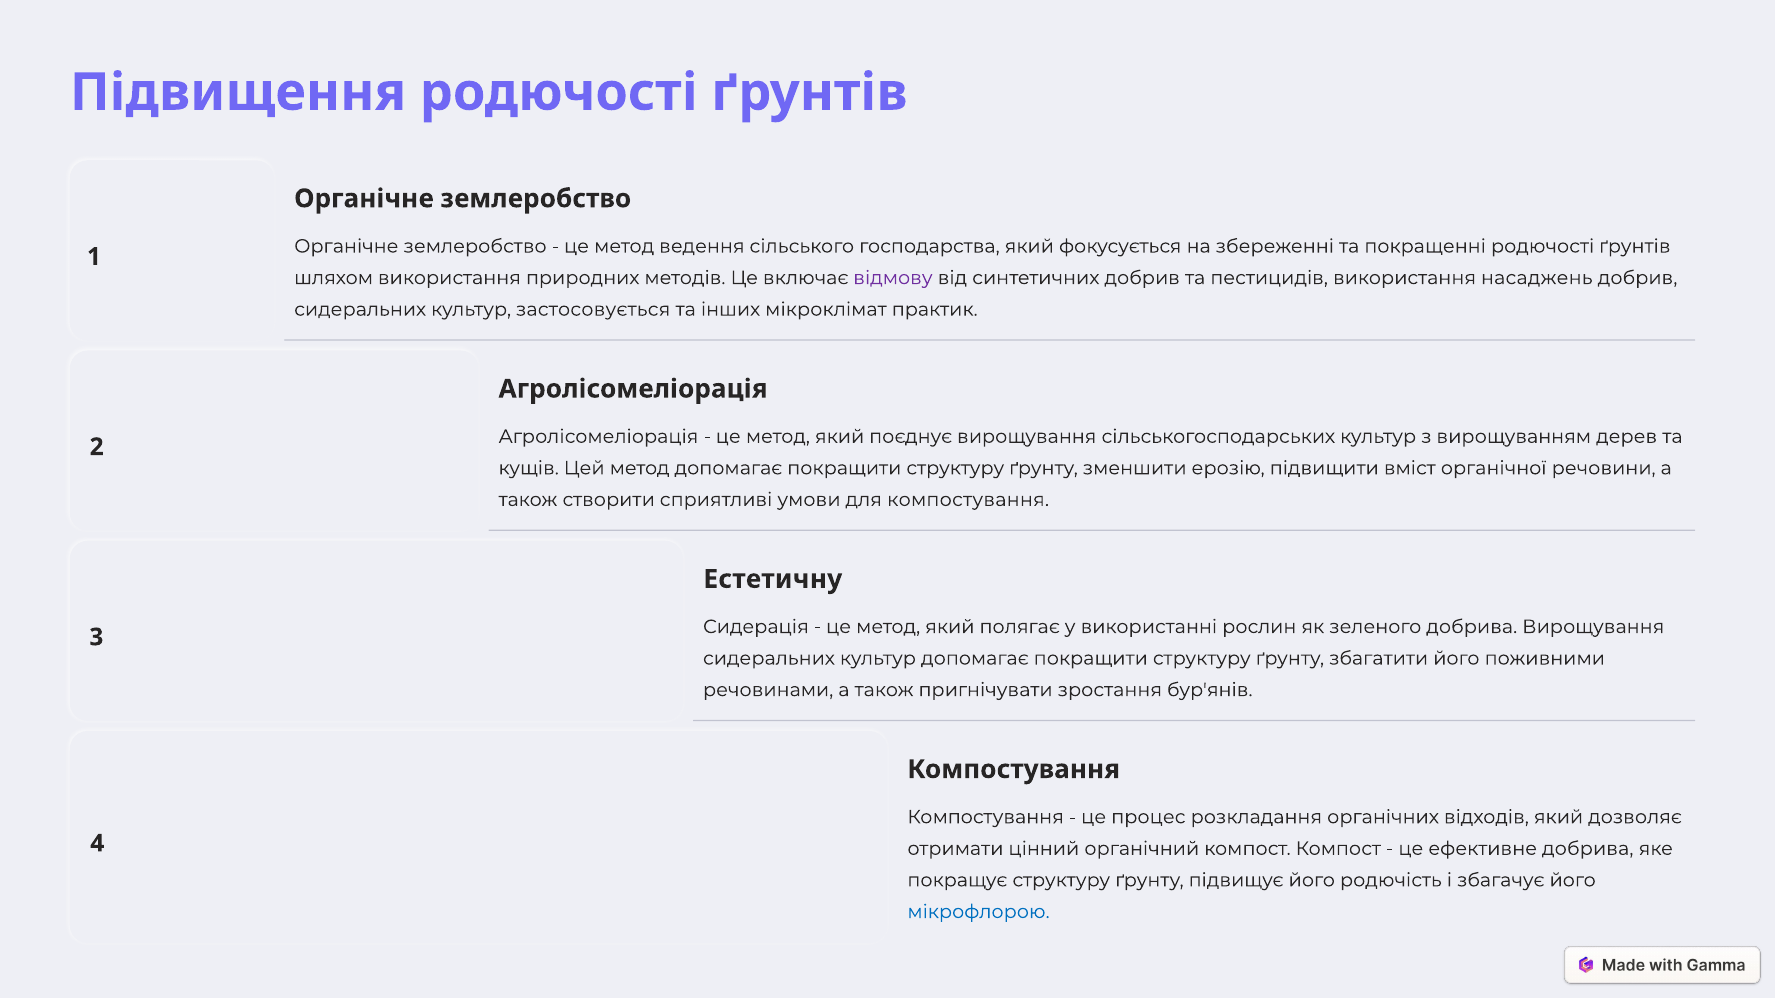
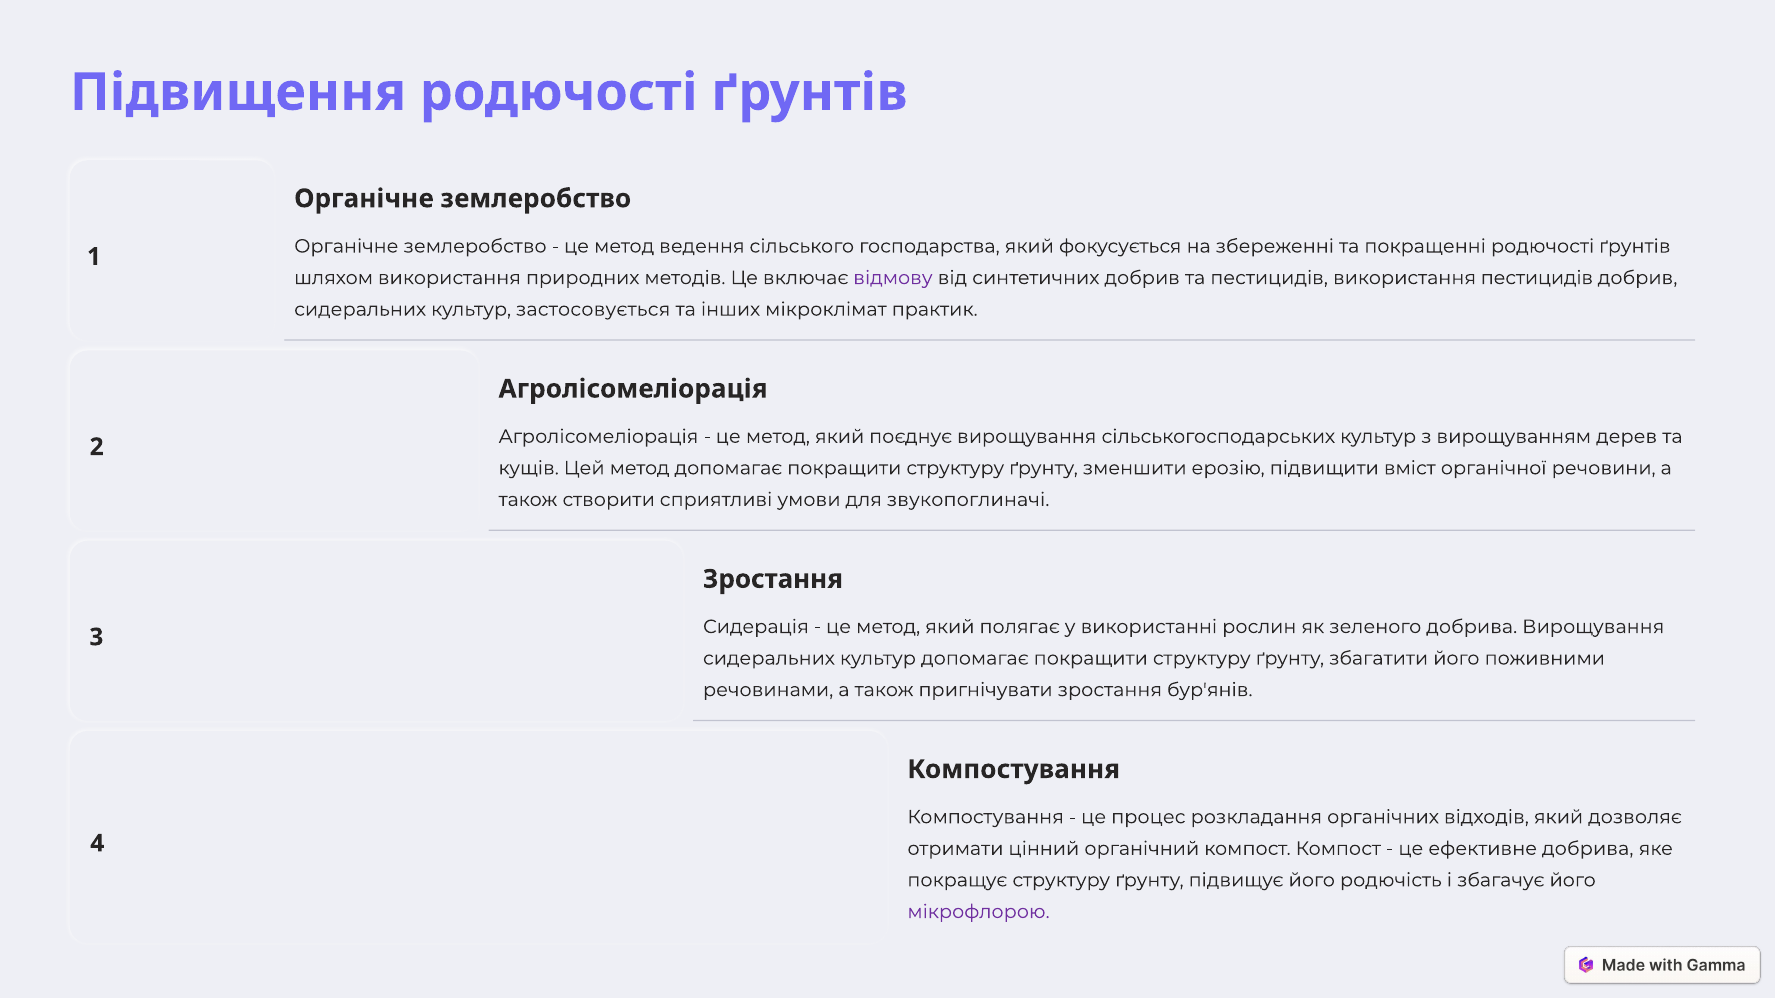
використання насаджень: насаджень -> пестицидів (1537, 278)
для компостування: компостування -> звукопоглиначі (968, 500)
Естетичну: Естетичну -> Зростання (773, 579)
мікрофлорою colour: blue -> purple (979, 912)
